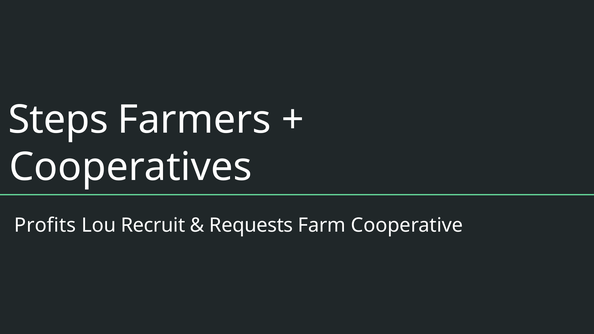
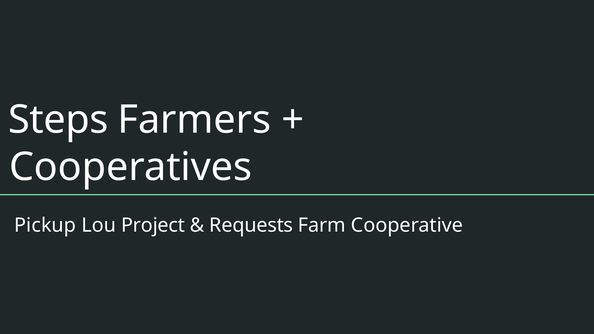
Profits: Profits -> Pickup (45, 225)
Recruit: Recruit -> Project (153, 225)
